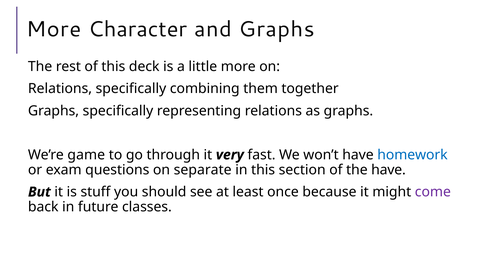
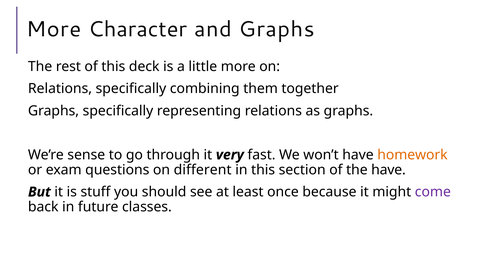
game: game -> sense (86, 155)
homework colour: blue -> orange (412, 155)
separate: separate -> different (203, 170)
